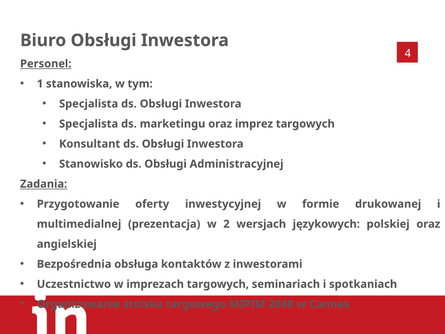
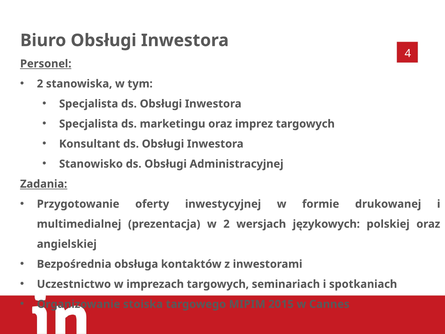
1: 1 -> 2 (40, 84)
2048: 2048 -> 2015 (281, 304)
